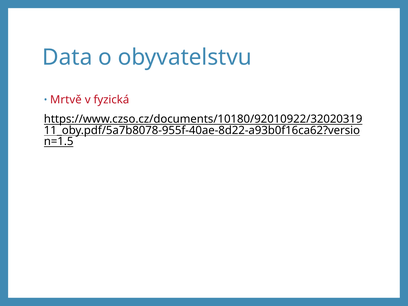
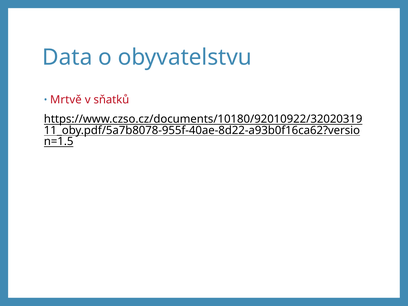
fyzická: fyzická -> sňatků (111, 100)
